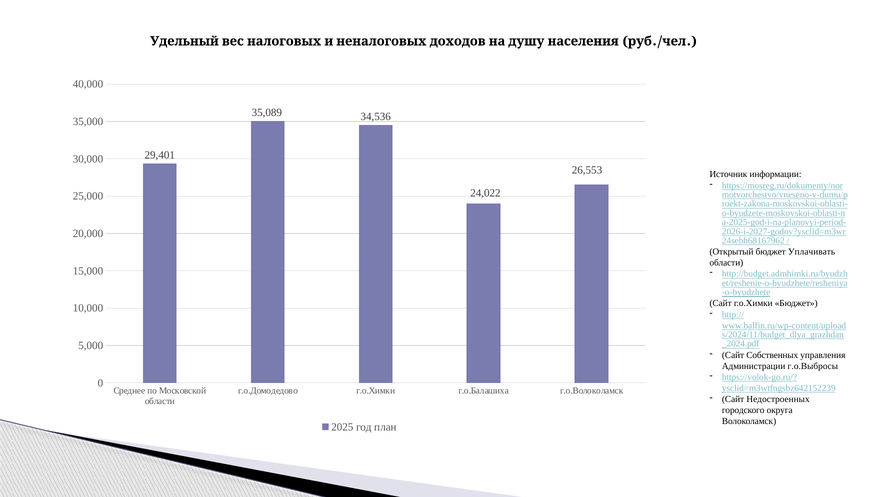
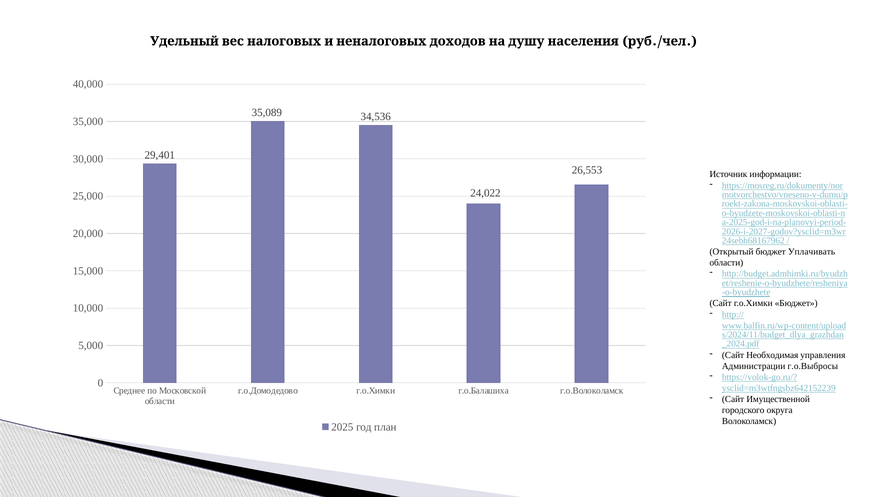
Собственных: Собственных -> Необходимая (772, 355)
Недостроенных: Недостроенных -> Имущественной (778, 399)
